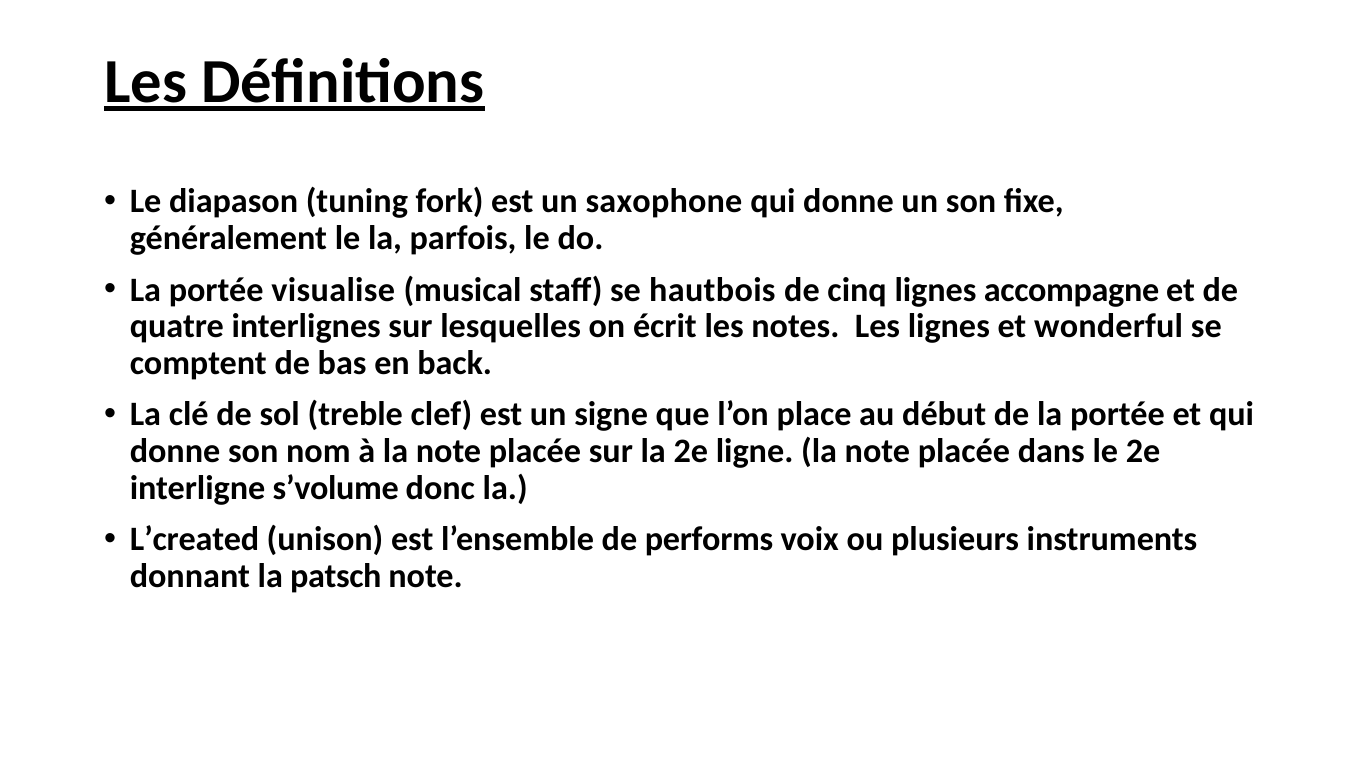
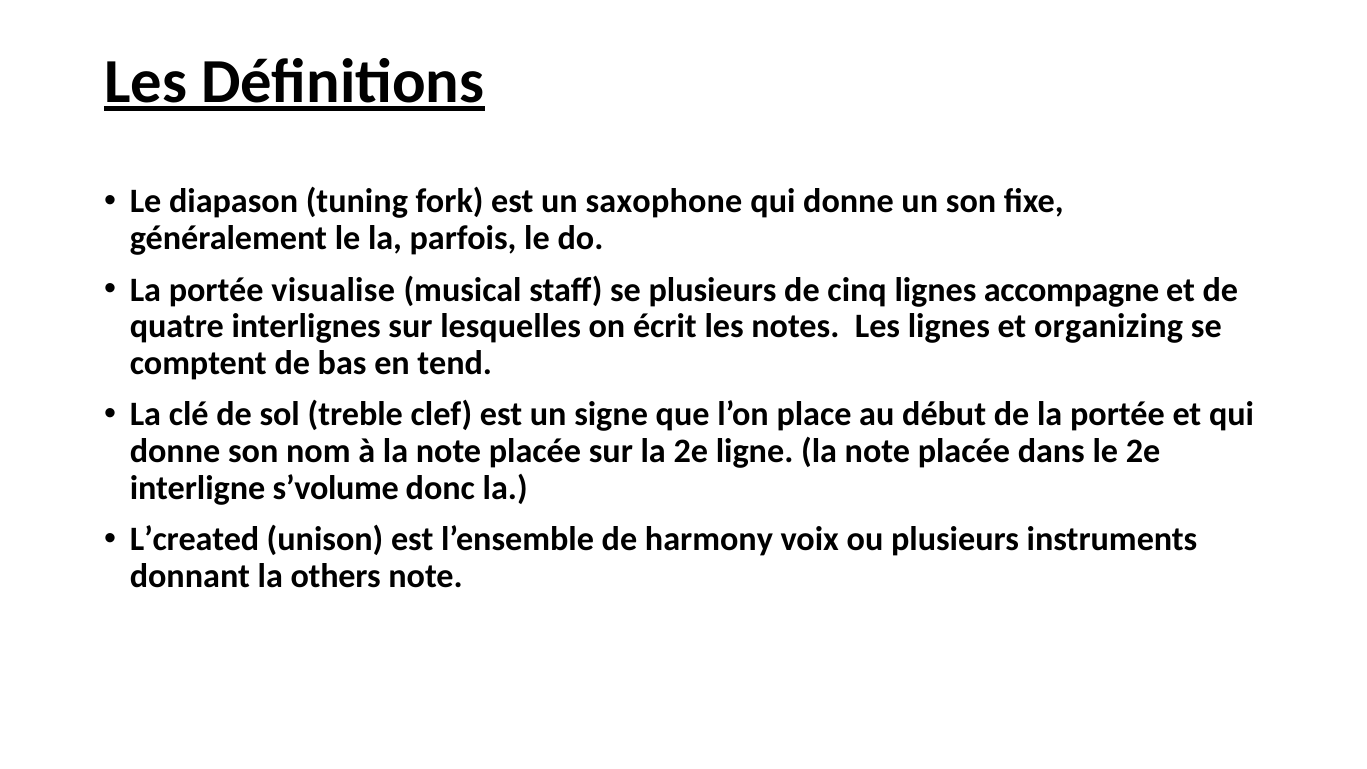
se hautbois: hautbois -> plusieurs (713, 290)
wonderful: wonderful -> organizing (1109, 327)
back: back -> tend (455, 363)
performs: performs -> harmony (709, 540)
patsch: patsch -> others (336, 576)
